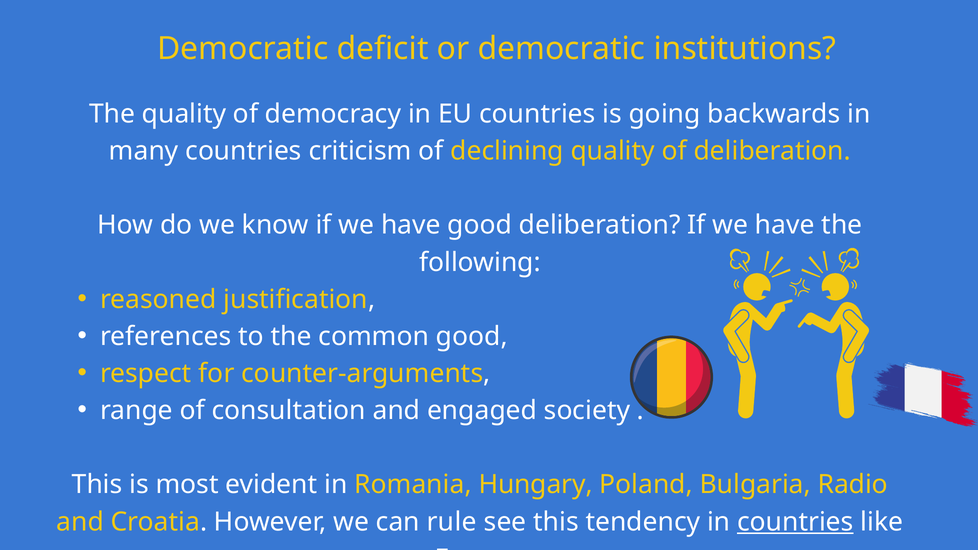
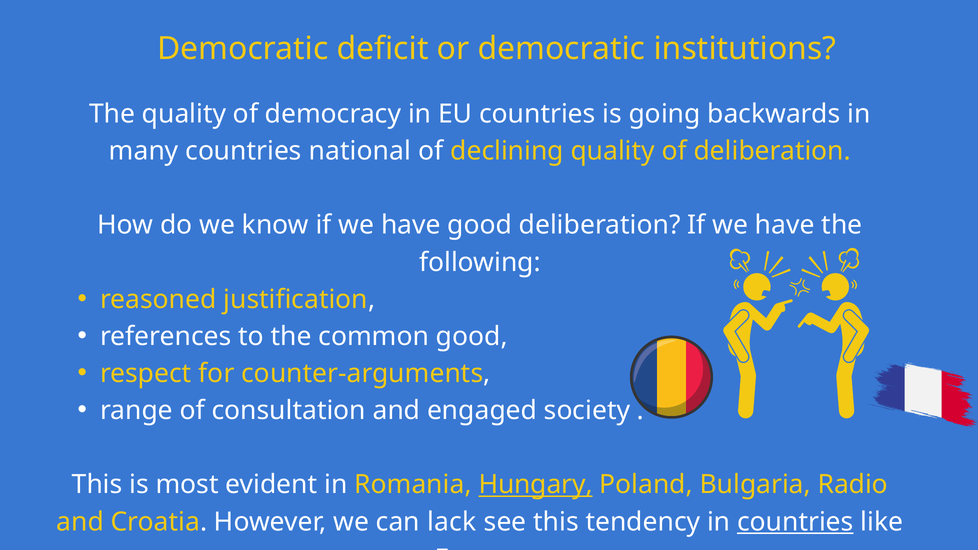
criticism: criticism -> national (360, 151)
Hungary underline: none -> present (536, 485)
can rule: rule -> lack (452, 522)
